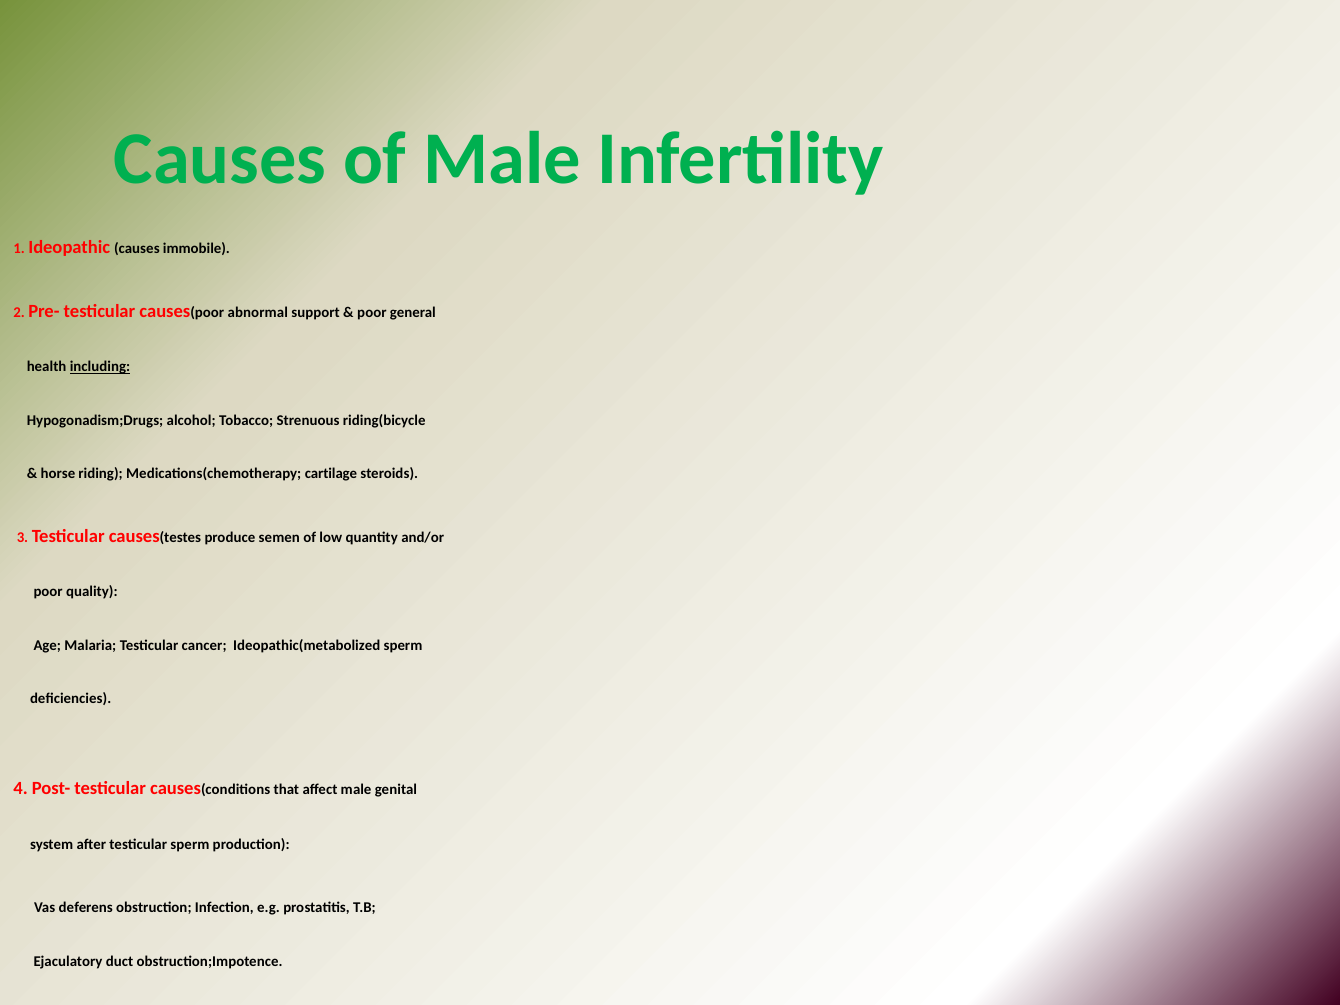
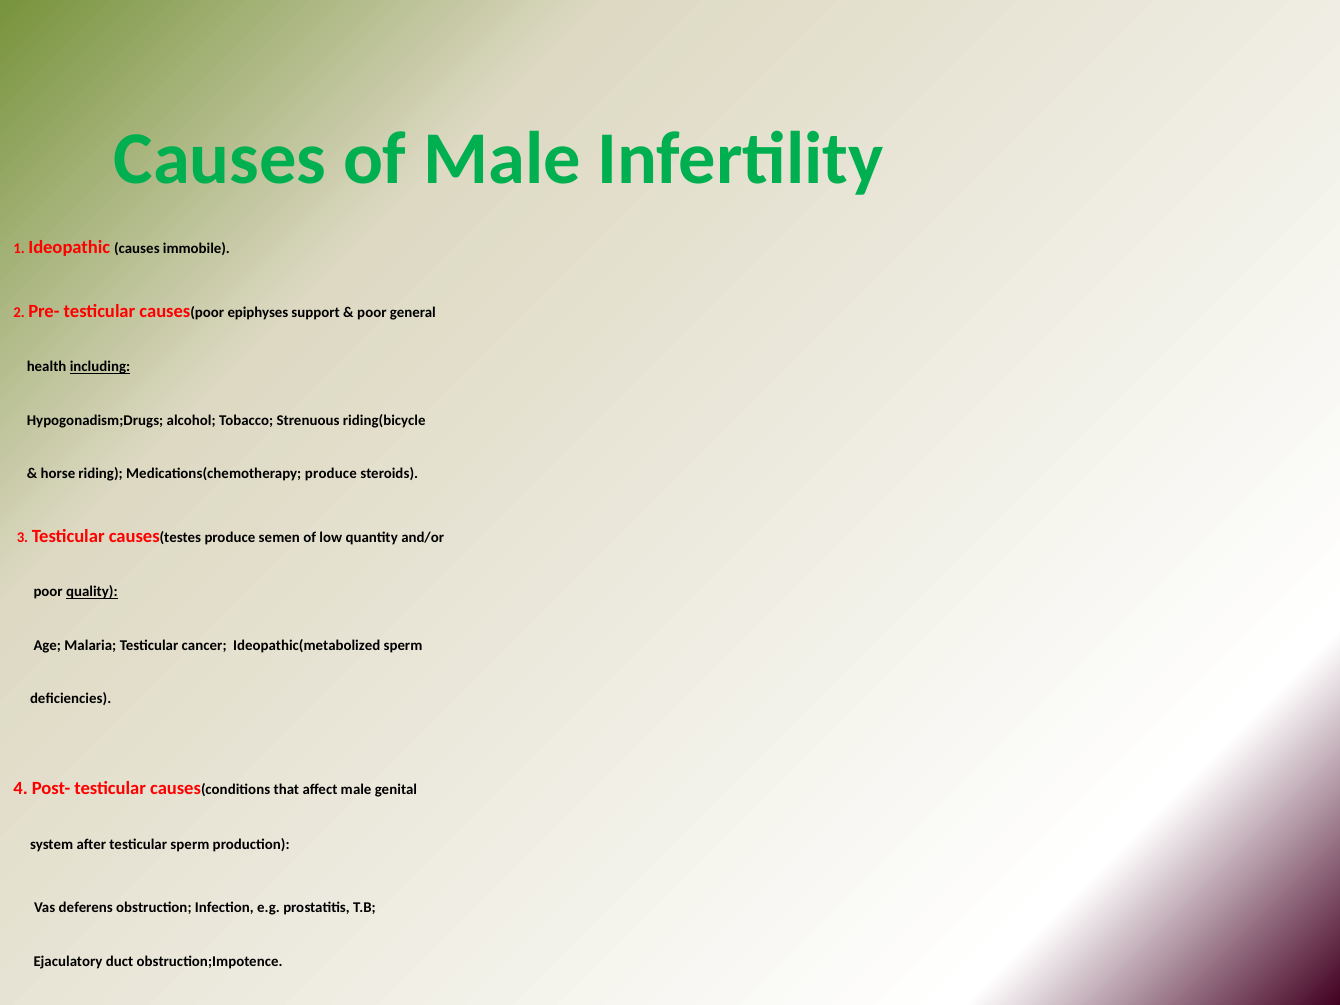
abnormal: abnormal -> epiphyses (258, 313)
Medications(chemotherapy cartilage: cartilage -> produce (331, 474)
quality underline: none -> present (92, 592)
